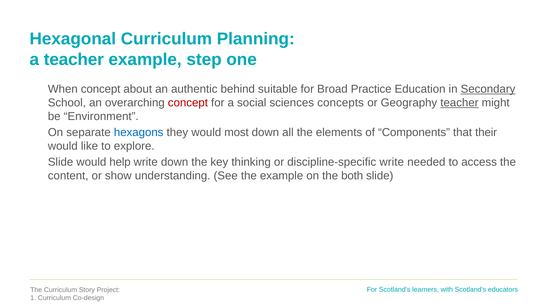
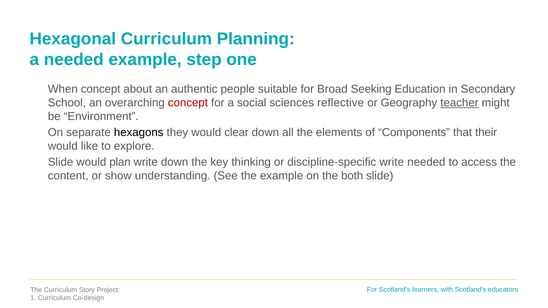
a teacher: teacher -> needed (74, 59)
behind: behind -> people (238, 89)
Practice: Practice -> Seeking (371, 89)
Secondary underline: present -> none (488, 89)
concepts: concepts -> reflective (341, 103)
hexagons colour: blue -> black (139, 132)
most: most -> clear (237, 132)
help: help -> plan (120, 162)
